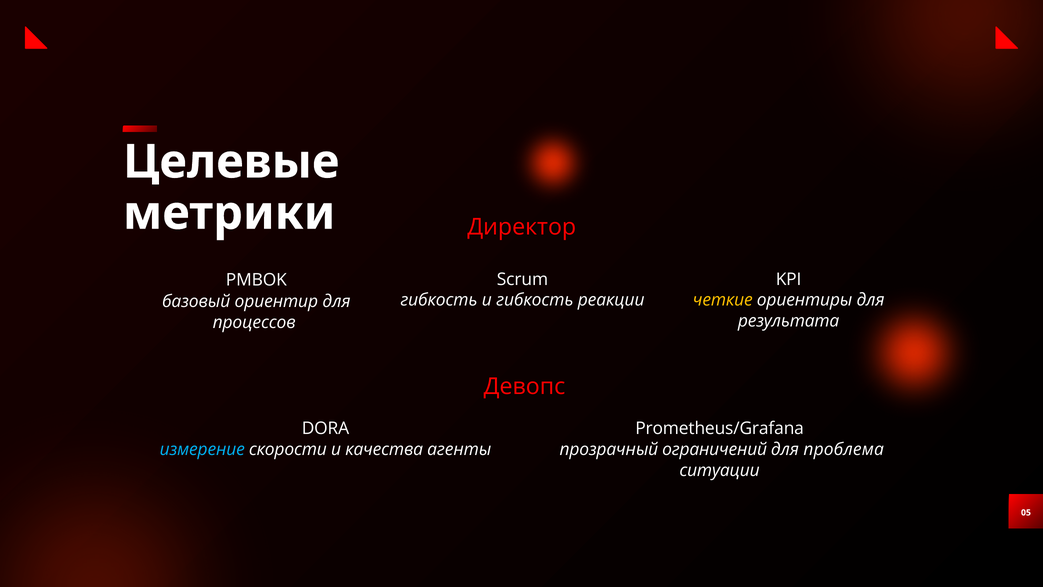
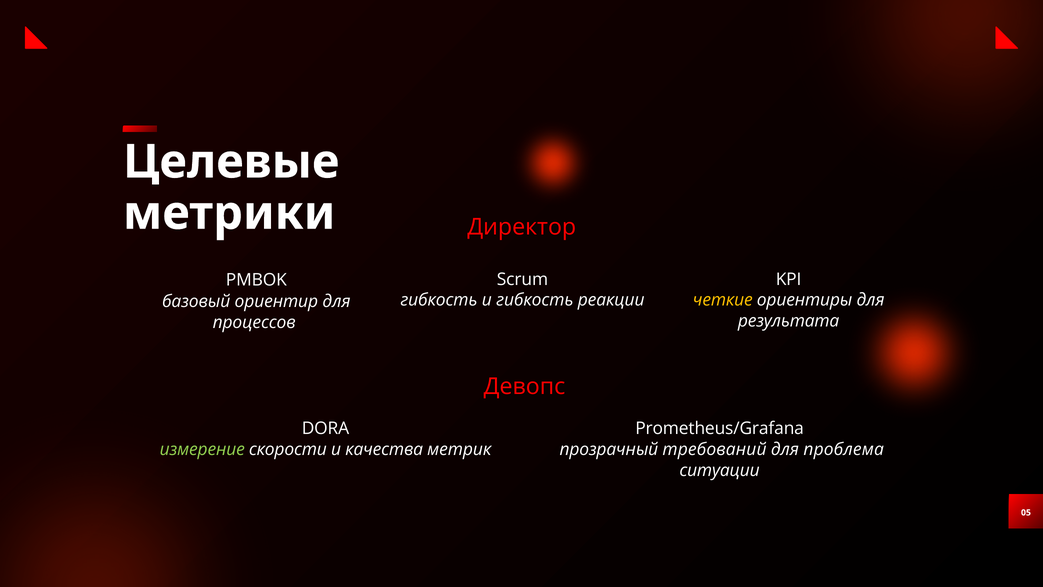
измерение colour: light blue -> light green (202, 449)
агенты: агенты -> метрик (459, 449)
ограничений: ограничений -> требований (715, 449)
